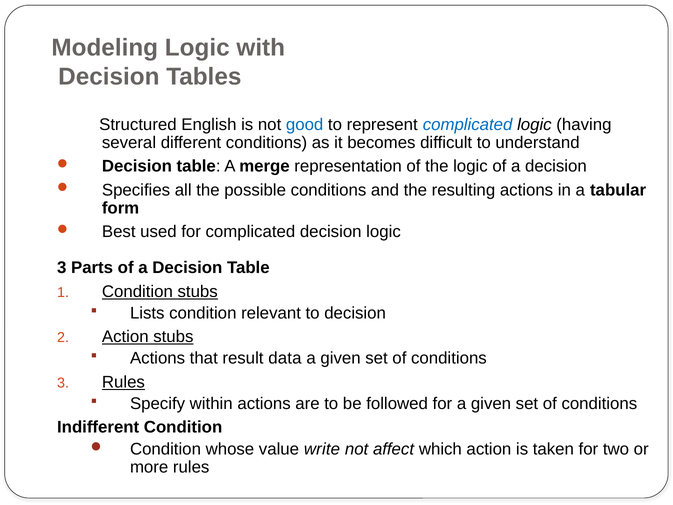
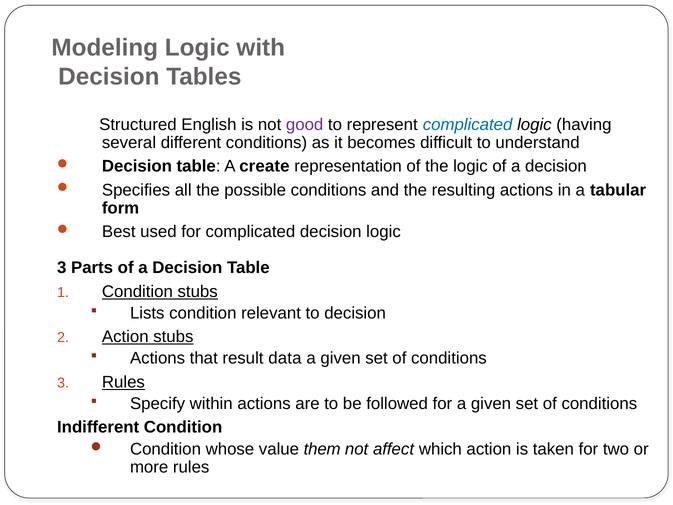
good colour: blue -> purple (305, 124)
merge: merge -> create (264, 166)
write: write -> them (322, 449)
